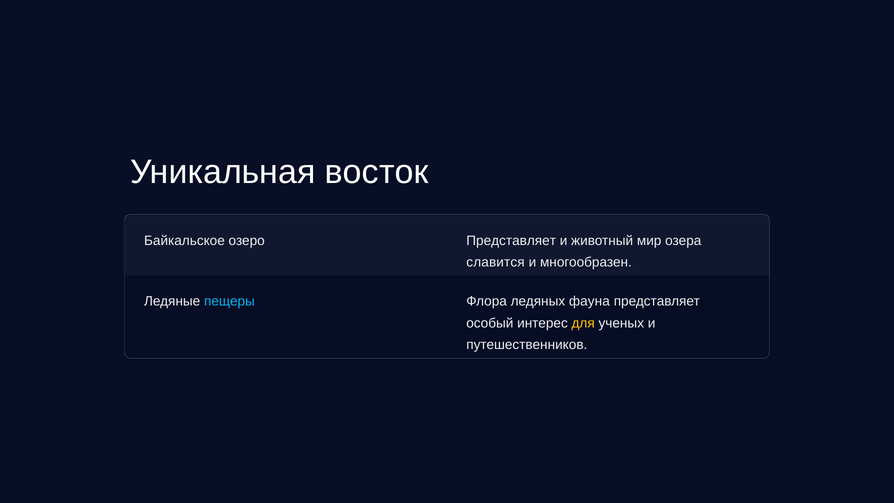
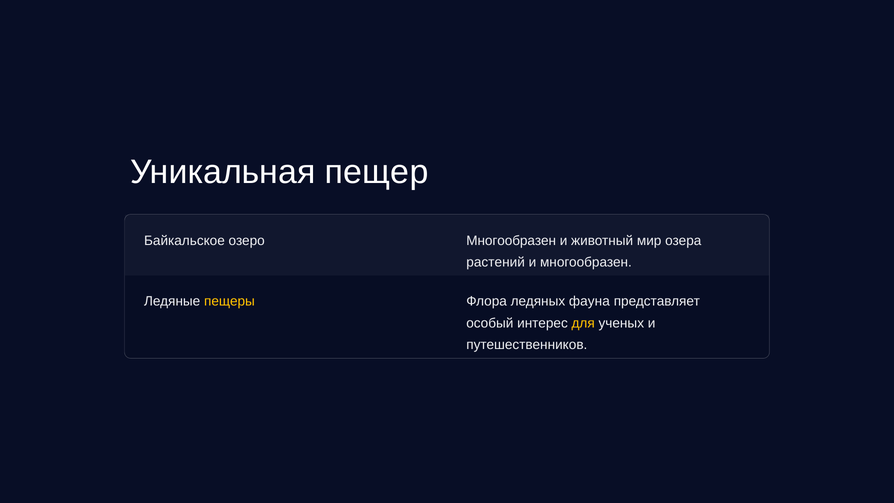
восток: восток -> пещер (377, 172)
озеро Представляет: Представляет -> Многообразен (511, 241)
славится: славится -> растений (496, 262)
пещеры colour: light blue -> yellow (229, 301)
